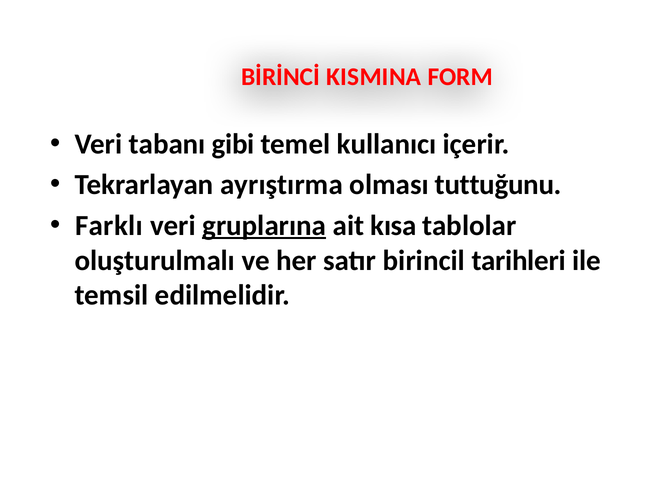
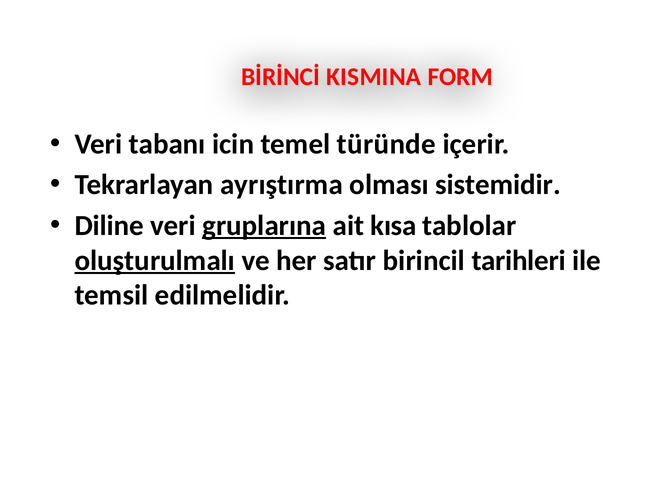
gibi: gibi -> icin (233, 144)
kullanıcı: kullanıcı -> türünde (386, 144)
tuttuğunu: tuttuğunu -> sistemidir (498, 185)
Farklı: Farklı -> Diline (109, 225)
oluşturulmalı underline: none -> present (155, 260)
